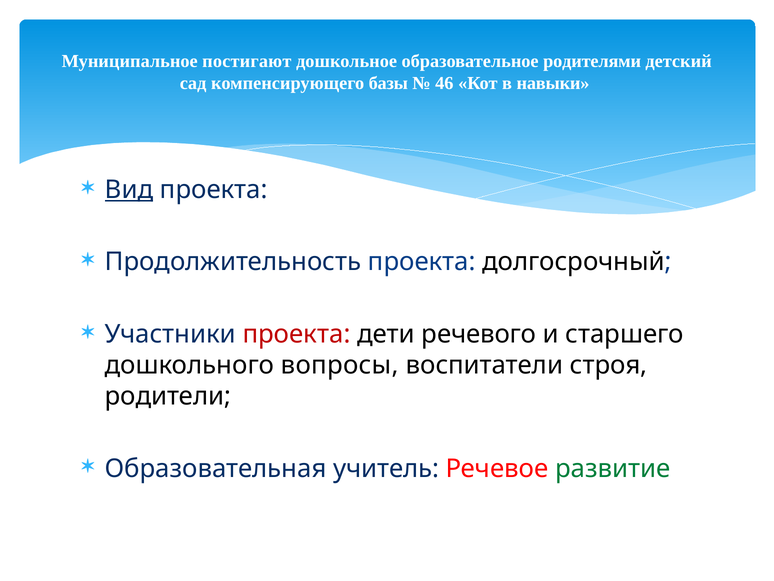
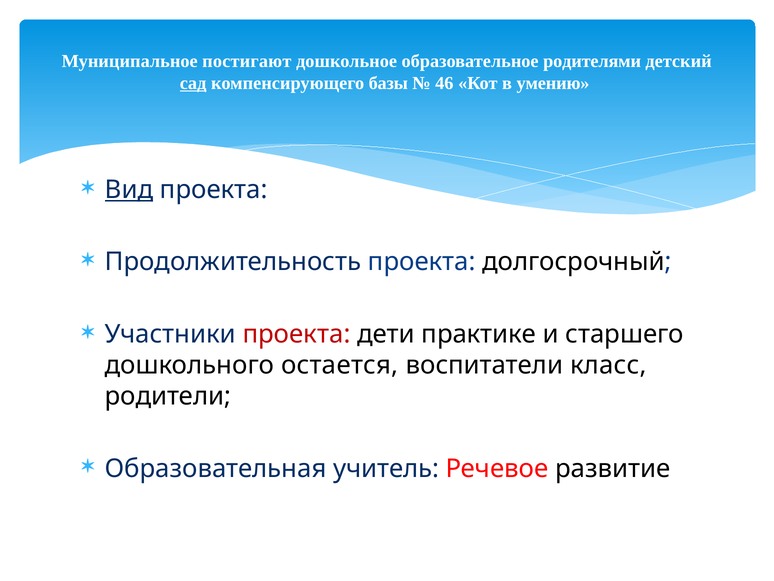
сад underline: none -> present (193, 83)
навыки: навыки -> умению (553, 83)
речевого: речевого -> практике (479, 334)
вопросы: вопросы -> остается (340, 365)
строя: строя -> класс (608, 365)
развитие colour: green -> black (613, 468)
